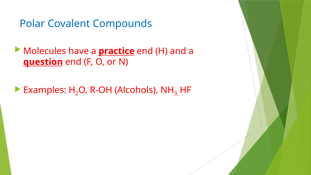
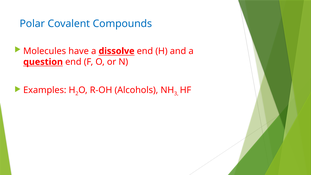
practice: practice -> dissolve (117, 51)
